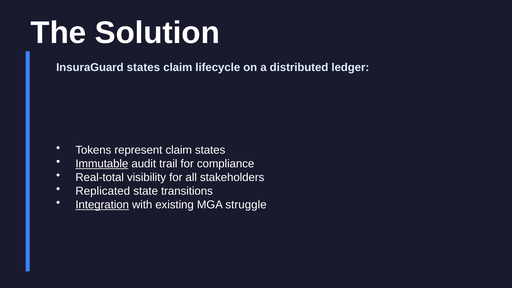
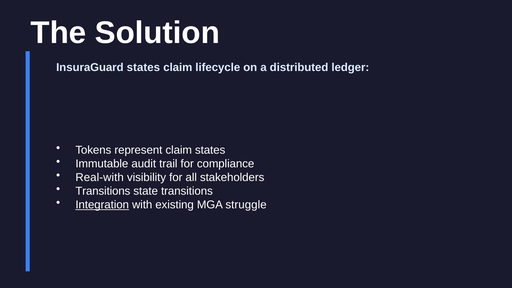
Immutable underline: present -> none (102, 164)
Real-total: Real-total -> Real-with (100, 177)
Replicated: Replicated -> Transitions (103, 191)
